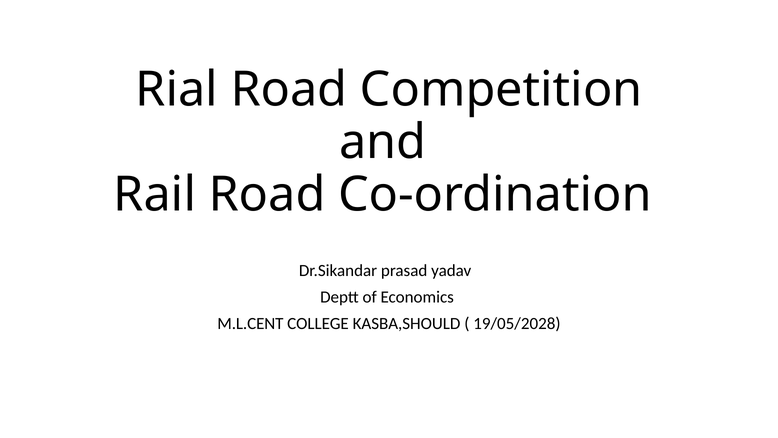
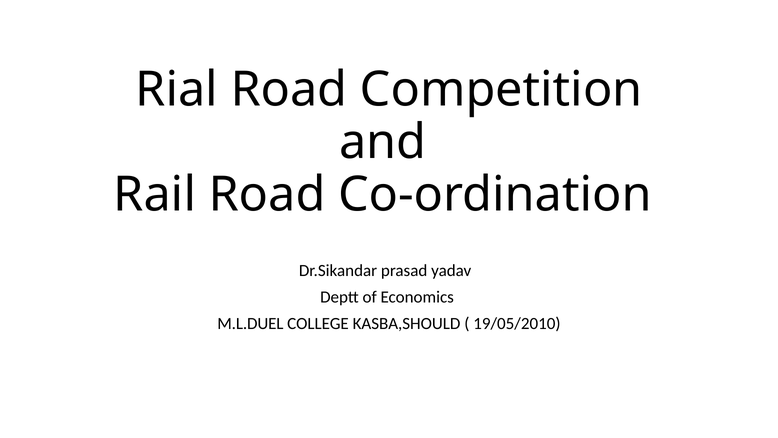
M.L.CENT: M.L.CENT -> M.L.DUEL (250, 323)
19/05/2028: 19/05/2028 -> 19/05/2010 (517, 323)
